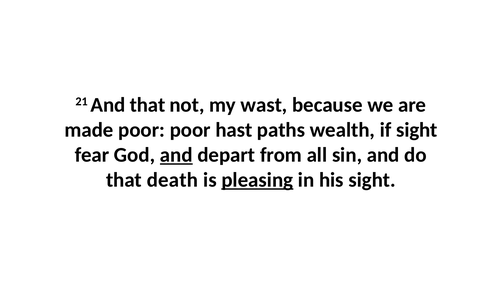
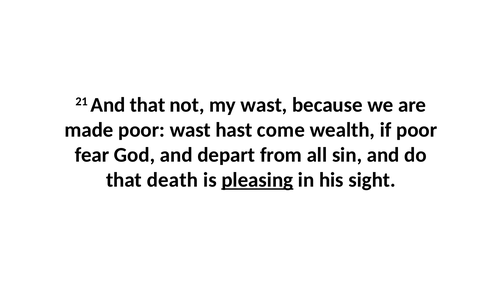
poor poor: poor -> wast (190, 130)
paths: paths -> come (281, 130)
if sight: sight -> poor (417, 130)
and underline: present -> none (176, 155)
